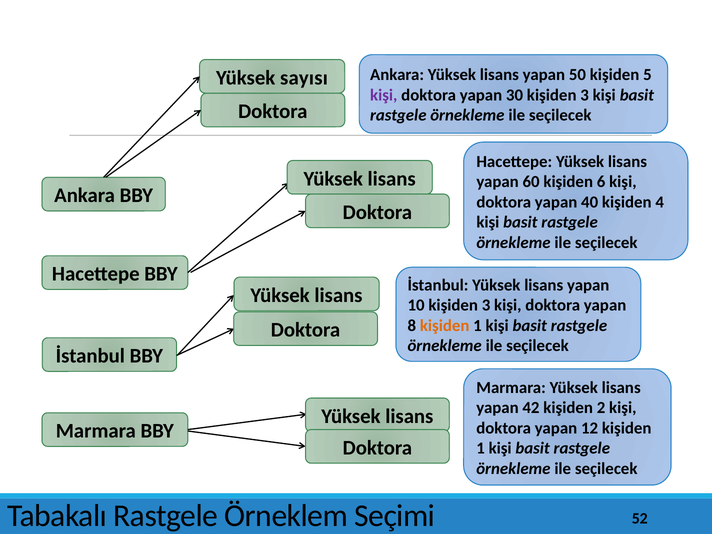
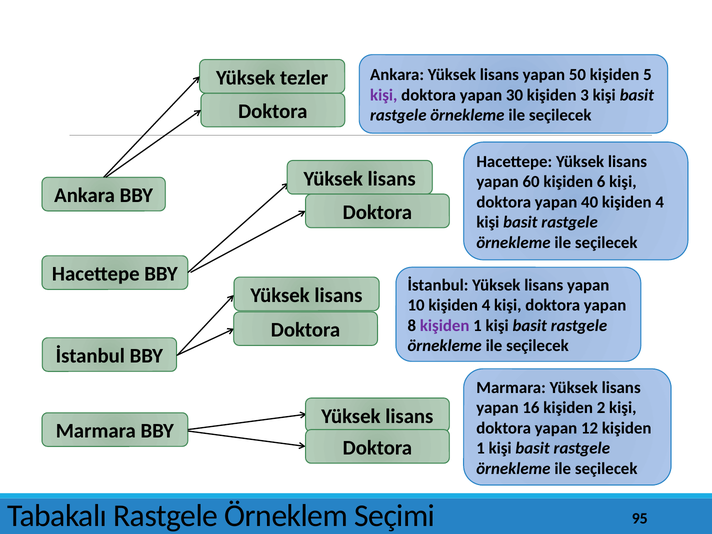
sayısı: sayısı -> tezler (304, 78)
10 kişiden 3: 3 -> 4 (486, 305)
kişiden colour: orange -> purple (445, 326)
42: 42 -> 16 (531, 408)
52: 52 -> 95 (640, 518)
